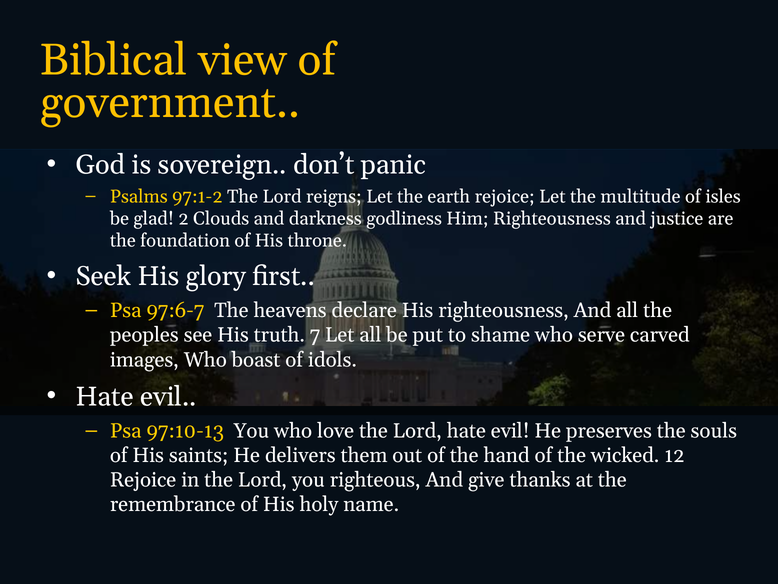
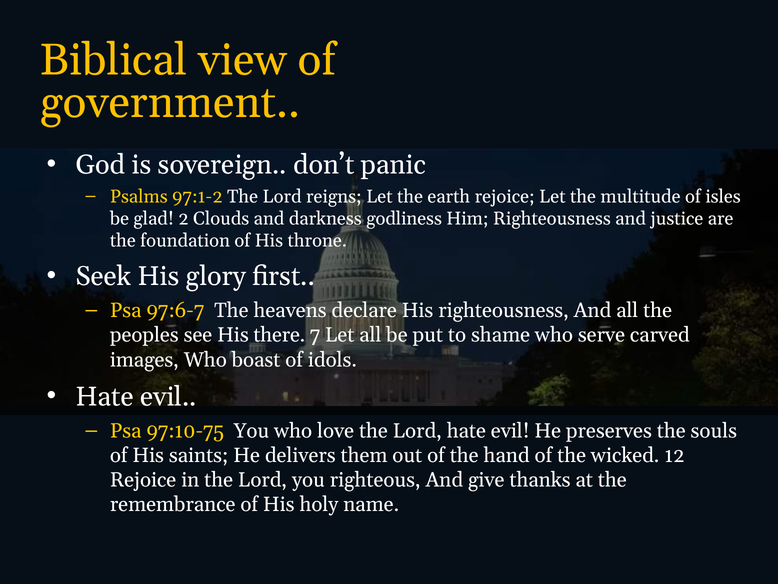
truth: truth -> there (279, 335)
97:10-13: 97:10-13 -> 97:10-75 (185, 430)
